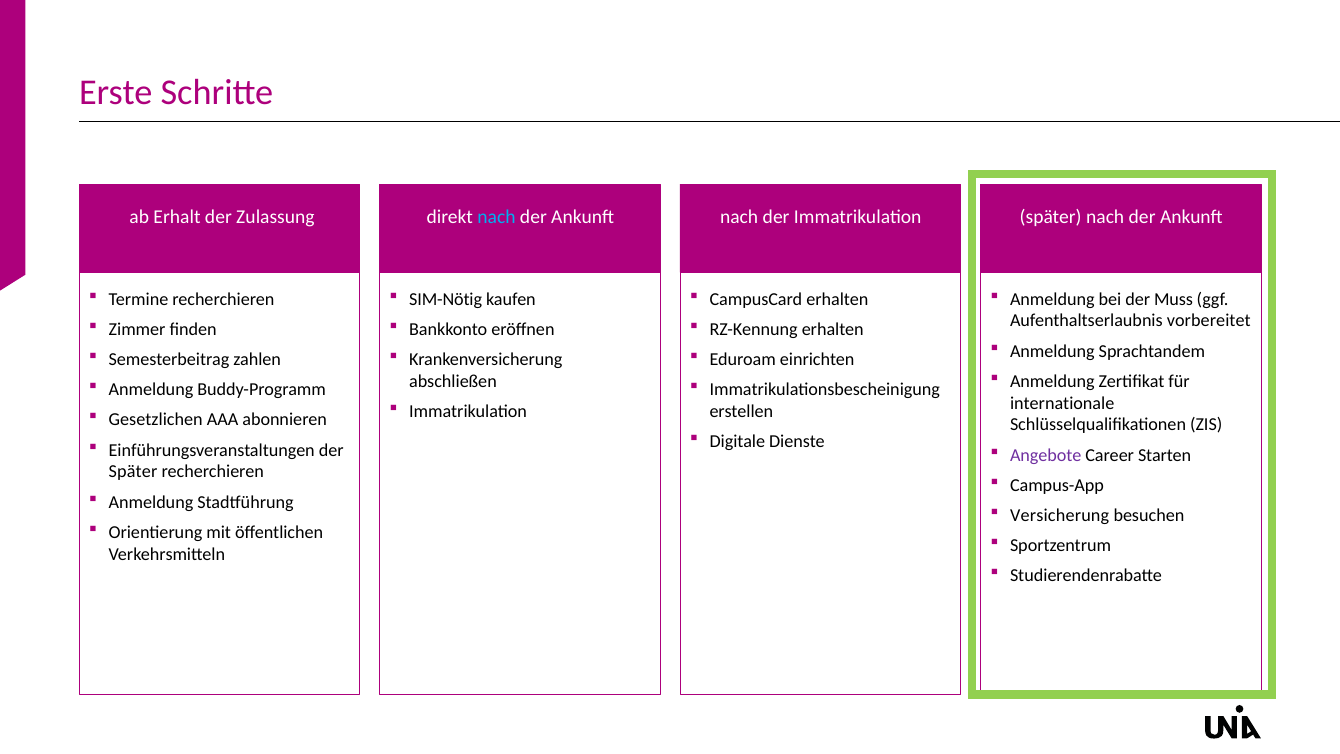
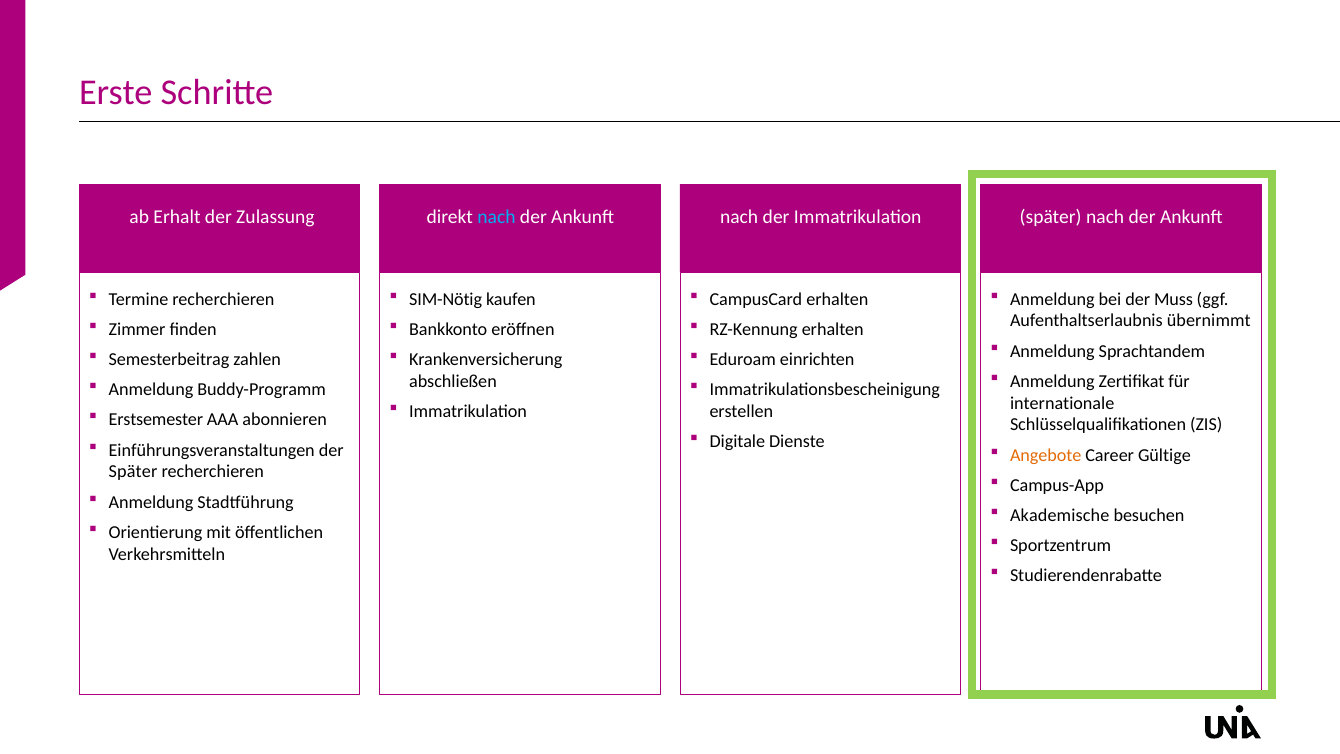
vorbereitet: vorbereitet -> übernimmt (1209, 321)
Gesetzlichen: Gesetzlichen -> Erstsemester (156, 420)
Angebote colour: purple -> orange (1046, 455)
Starten: Starten -> Gültige (1164, 455)
Versicherung: Versicherung -> Akademische (1060, 515)
